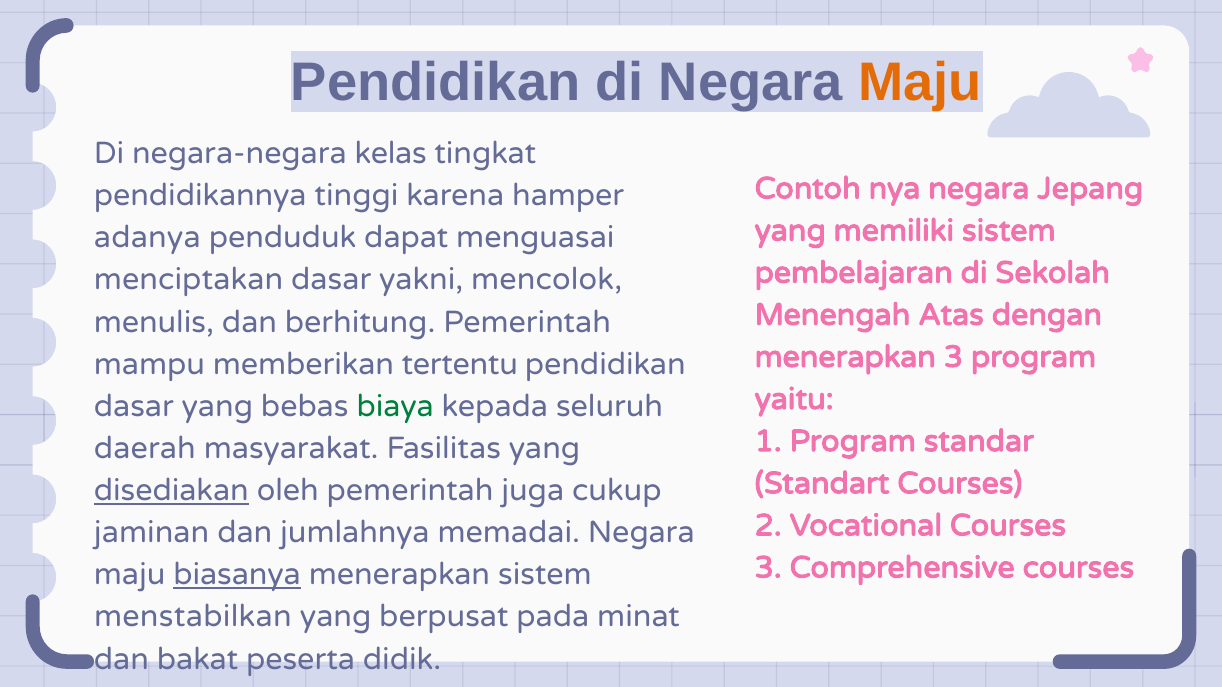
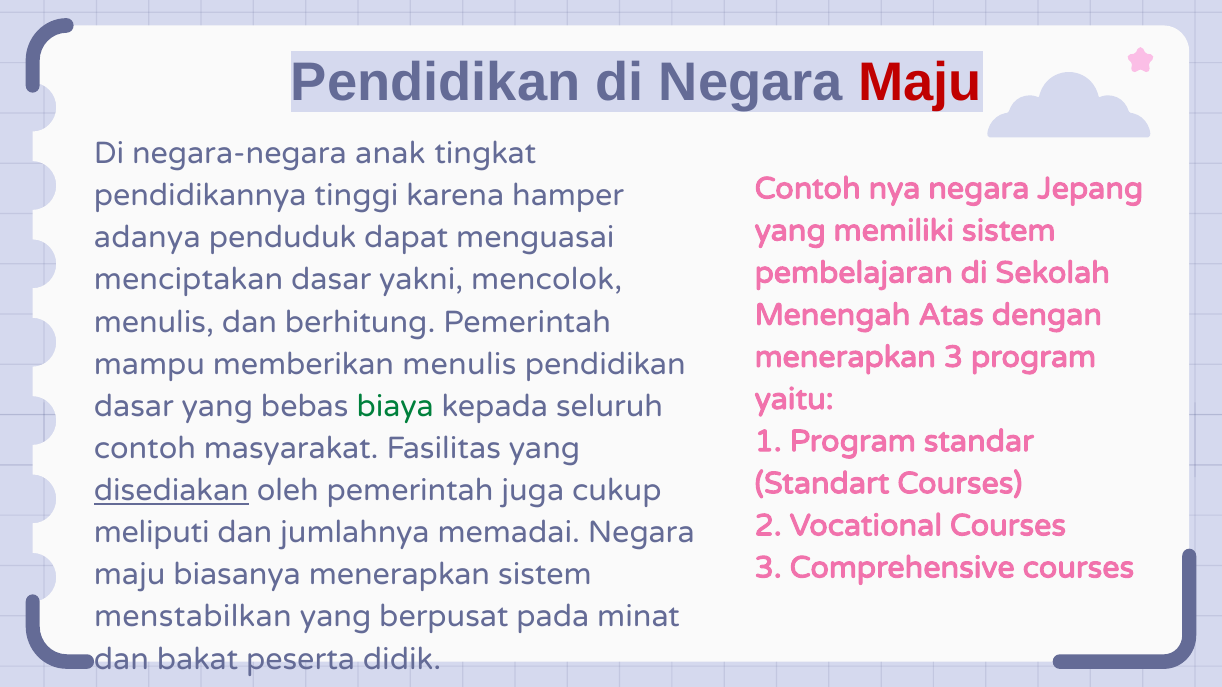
Maju colour: orange -> red (920, 82)
kelas: kelas -> anak (390, 154)
memberikan tertentu: tertentu -> menulis (459, 364)
daerah: daerah -> contoh (145, 449)
jaminan: jaminan -> meliputi (152, 533)
biasanya underline: present -> none (237, 575)
